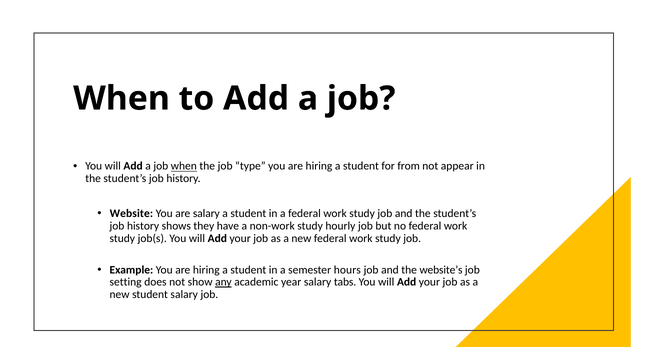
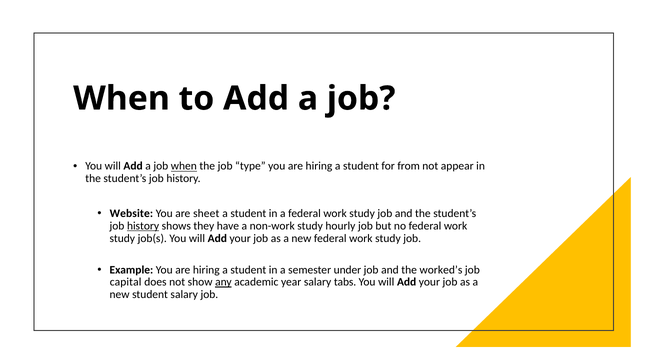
are salary: salary -> sheet (206, 214)
history underline: none -> present (143, 226)
hours: hours -> under (347, 270)
website’s: website’s -> worked’s (441, 270)
setting: setting -> capital (126, 283)
